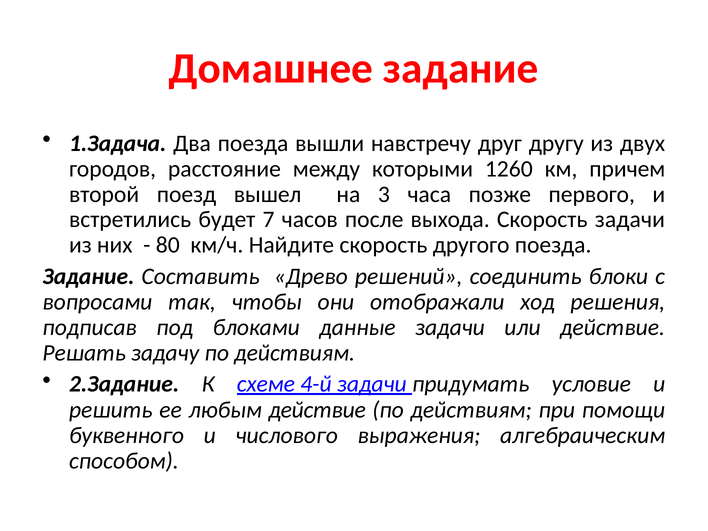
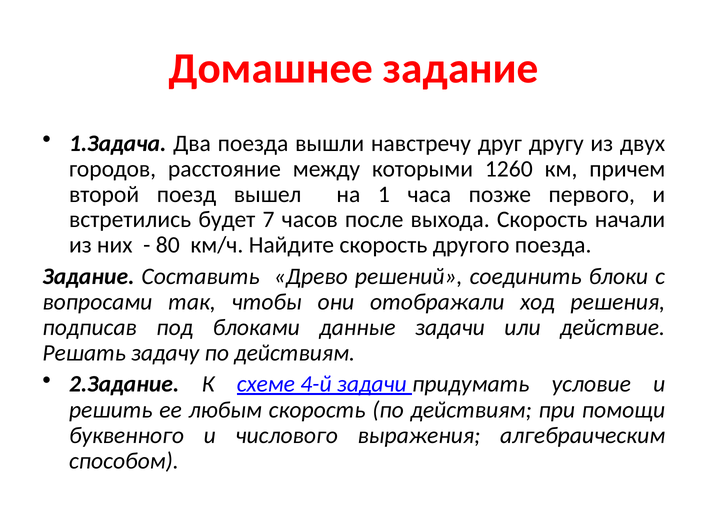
3: 3 -> 1 (384, 194)
Скорость задачи: задачи -> начали (630, 220)
любым действие: действие -> скорость (317, 410)
